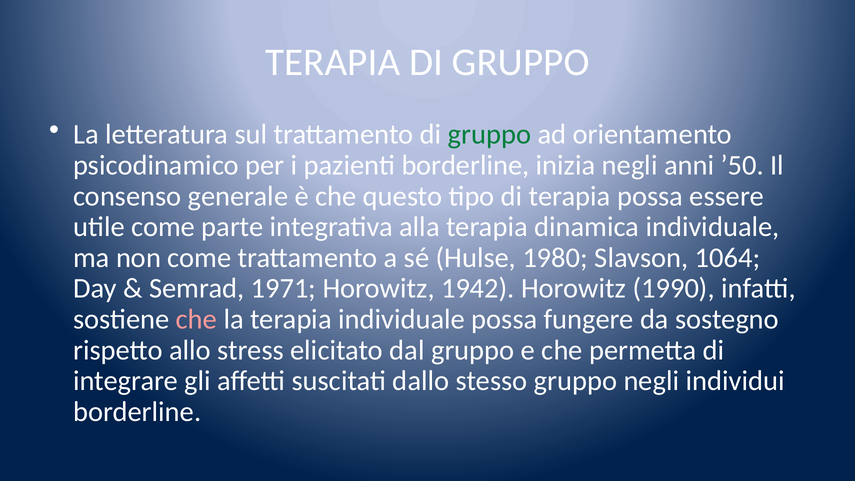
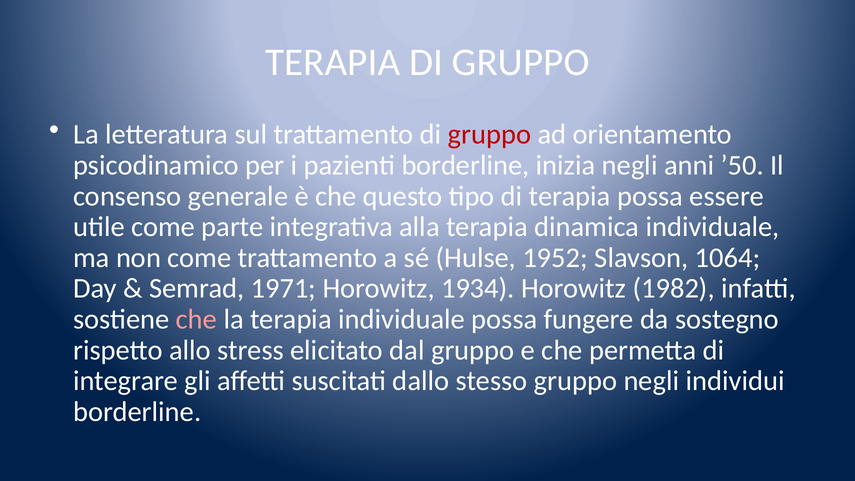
gruppo colour: green -> red (490, 135)
1980: 1980 -> 1952 (555, 258)
1942: 1942 -> 1934 (478, 289)
1990: 1990 -> 1982 (674, 289)
